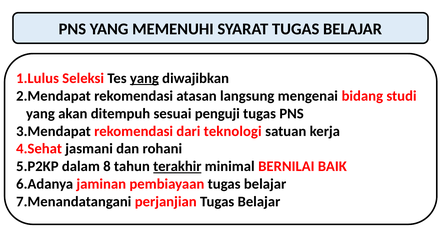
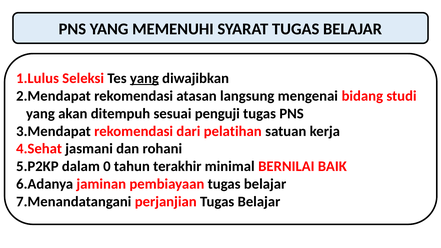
teknologi: teknologi -> pelatihan (233, 131)
8: 8 -> 0 (107, 166)
terakhir underline: present -> none (177, 166)
